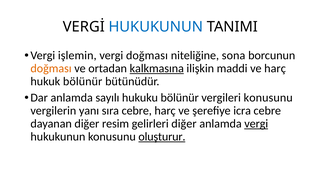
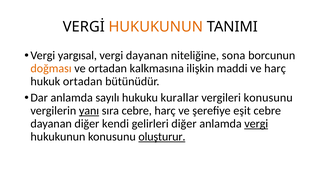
HUKUKUNUN colour: blue -> orange (156, 27)
işlemin: işlemin -> yargısal (77, 56)
vergi doğması: doğması -> dayanan (147, 56)
kalkmasına underline: present -> none (157, 69)
hukuk bölünür: bölünür -> ortadan (83, 82)
hukuku bölünür: bölünür -> kurallar (180, 98)
yanı underline: none -> present (89, 111)
icra: icra -> eşit (242, 111)
resim: resim -> kendi (115, 124)
